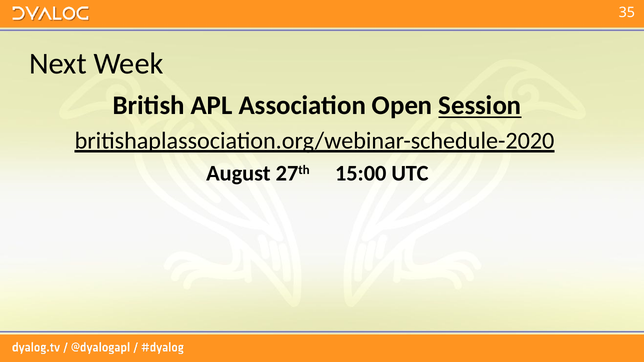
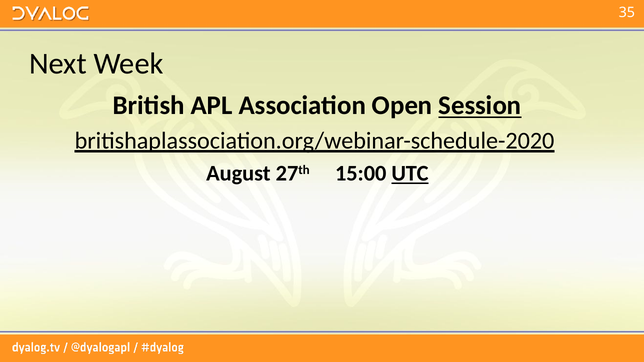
UTC underline: none -> present (410, 174)
